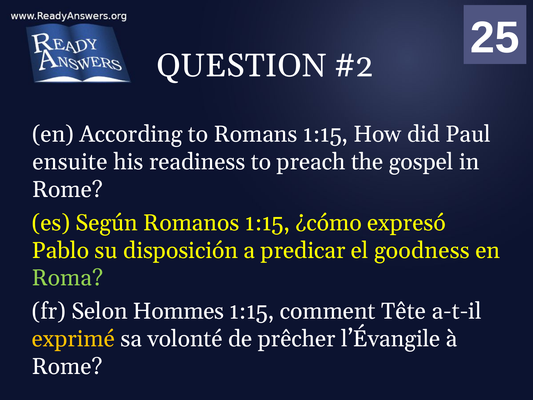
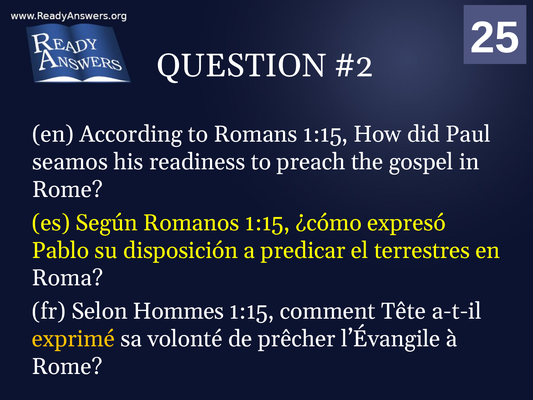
ensuite: ensuite -> seamos (70, 162)
goodness: goodness -> terrestres (422, 250)
Roma colour: light green -> white (67, 278)
